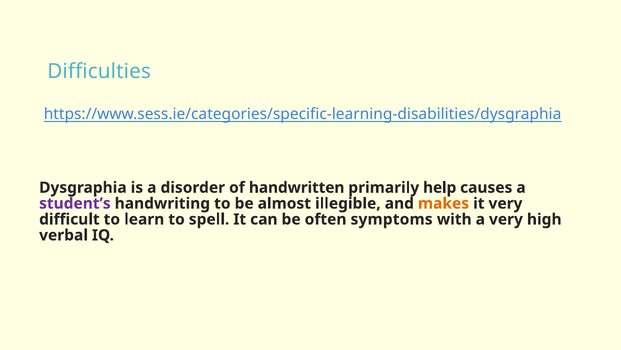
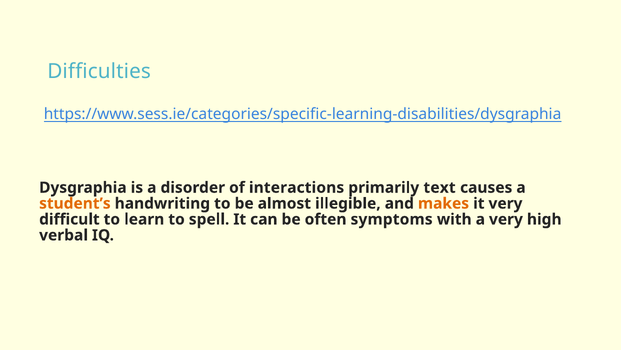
handwritten: handwritten -> interactions (297, 187)
help: help -> text (440, 187)
student’s colour: purple -> orange (75, 203)
